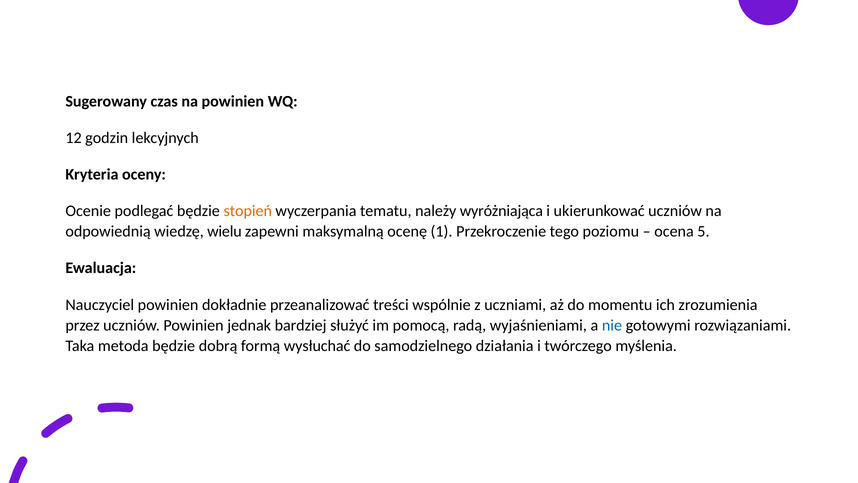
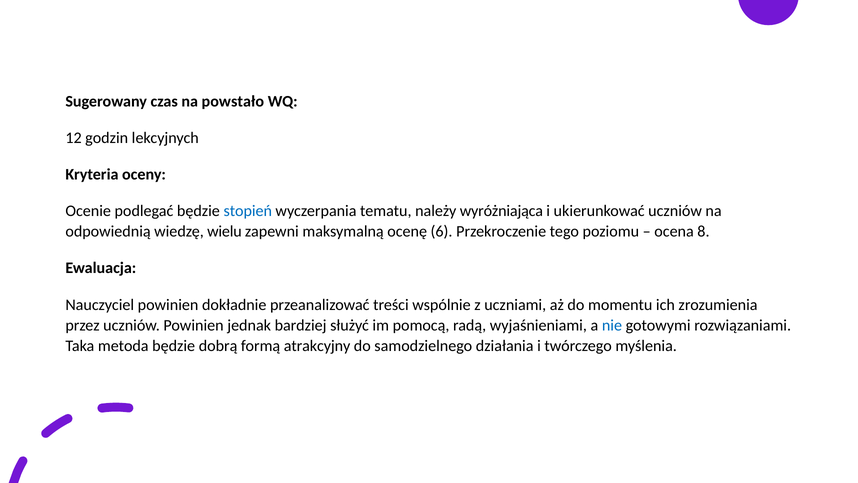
na powinien: powinien -> powstało (233, 101)
stopień colour: orange -> blue (248, 211)
1: 1 -> 6 (442, 231)
5: 5 -> 8 (703, 231)
wysłuchać: wysłuchać -> atrakcyjny (317, 346)
